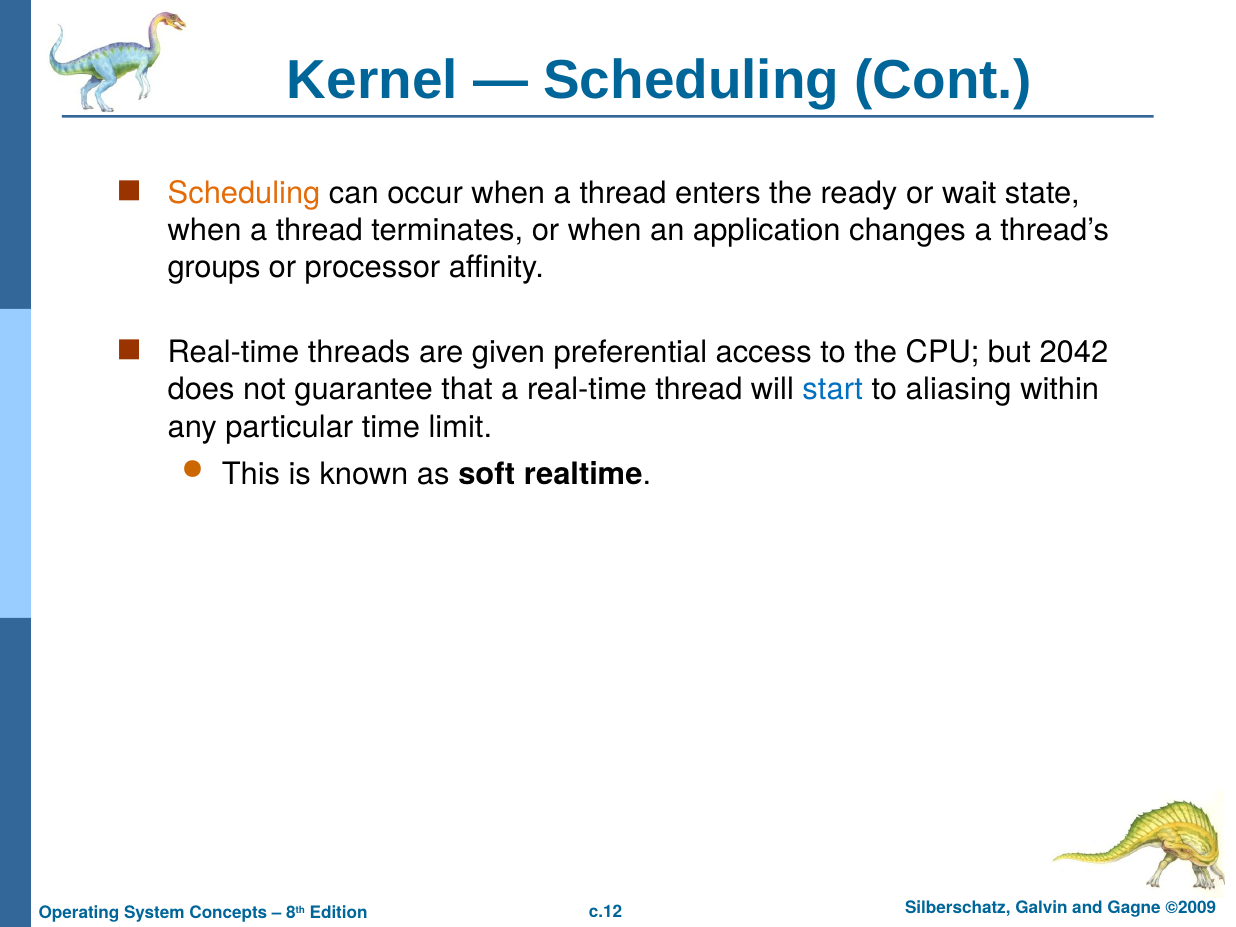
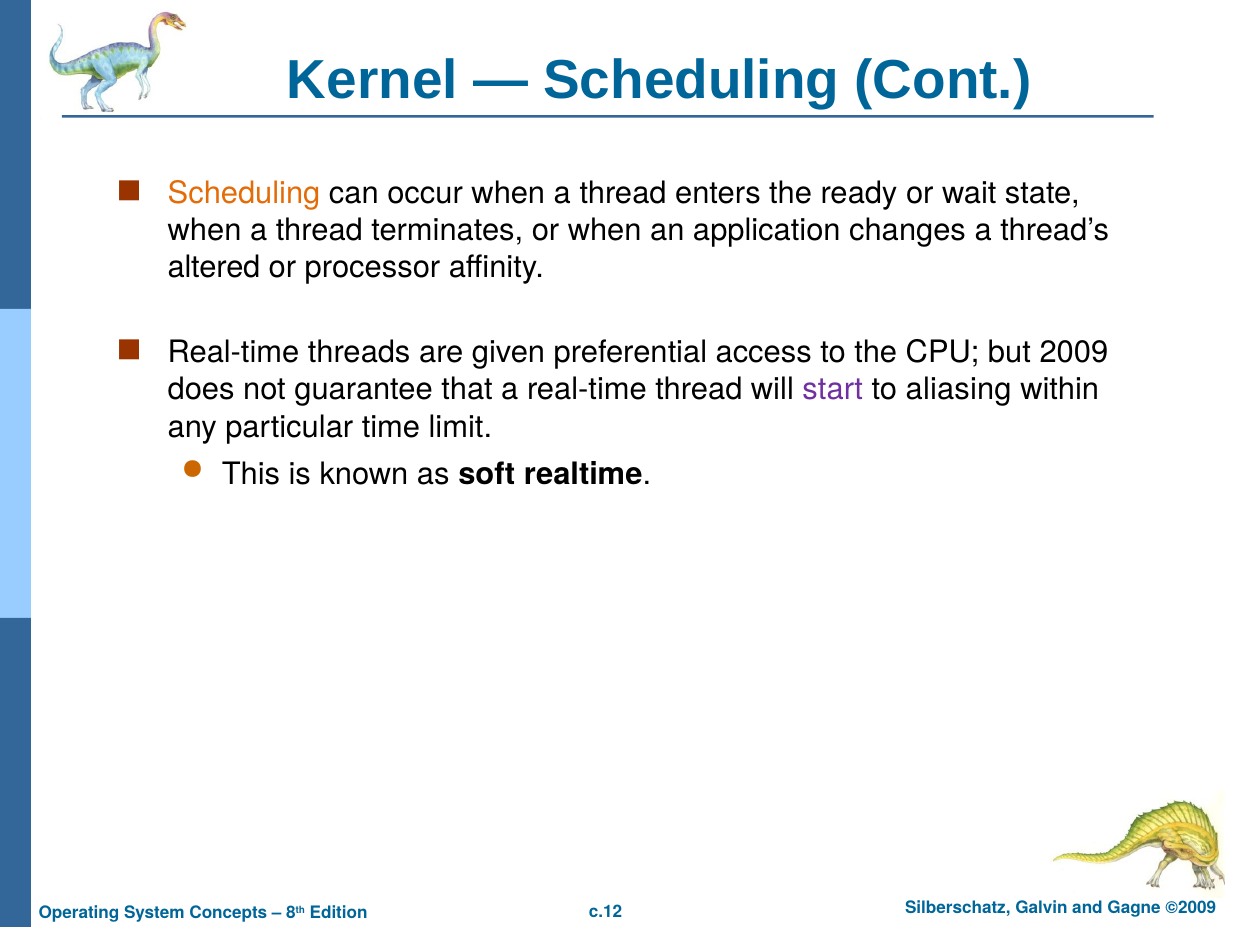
groups: groups -> altered (214, 268)
2042: 2042 -> 2009 (1074, 353)
start colour: blue -> purple (833, 390)
